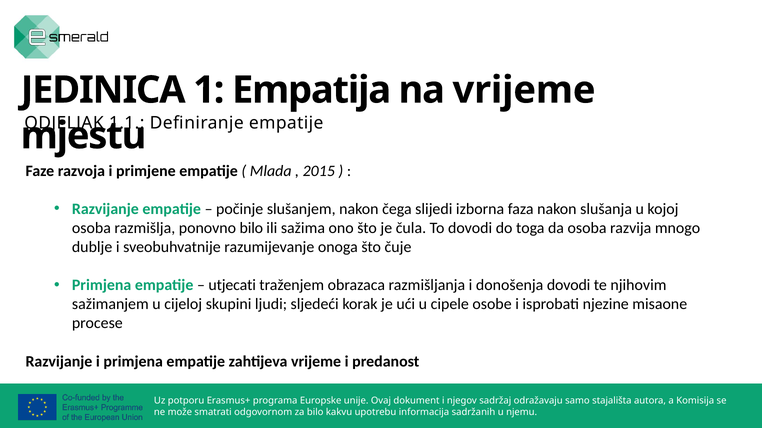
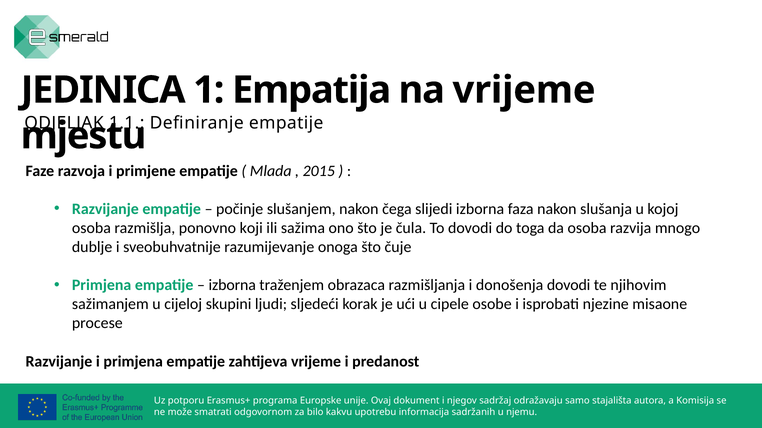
ponovno bilo: bilo -> koji (251, 228)
utjecati: utjecati -> izborna (232, 286)
